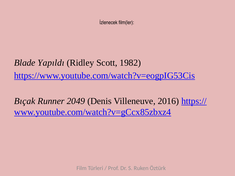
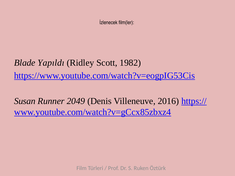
Bıçak: Bıçak -> Susan (25, 101)
